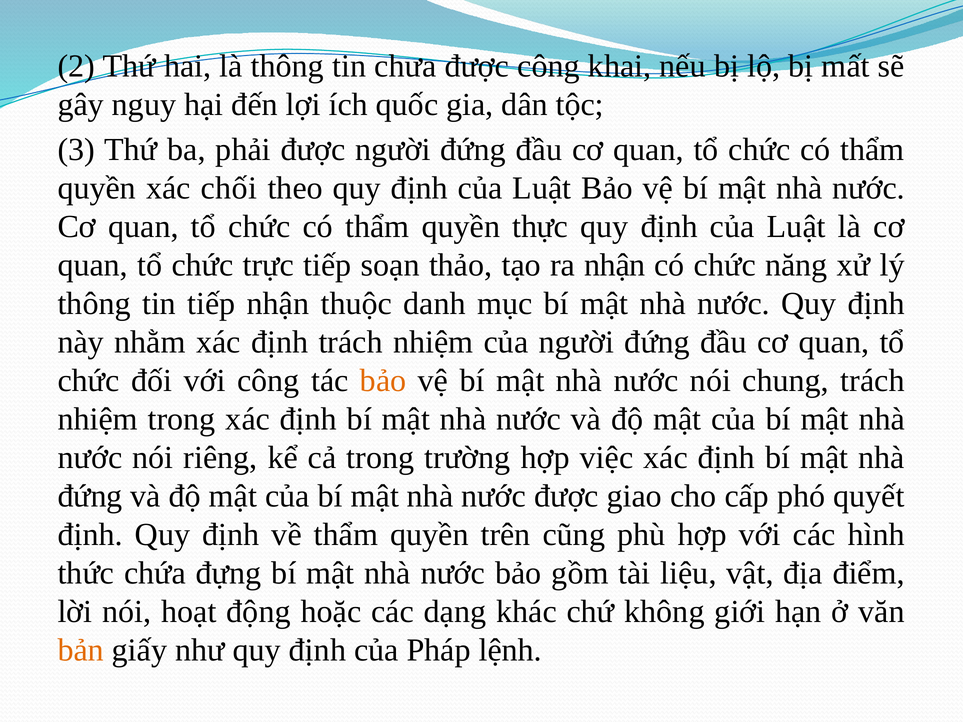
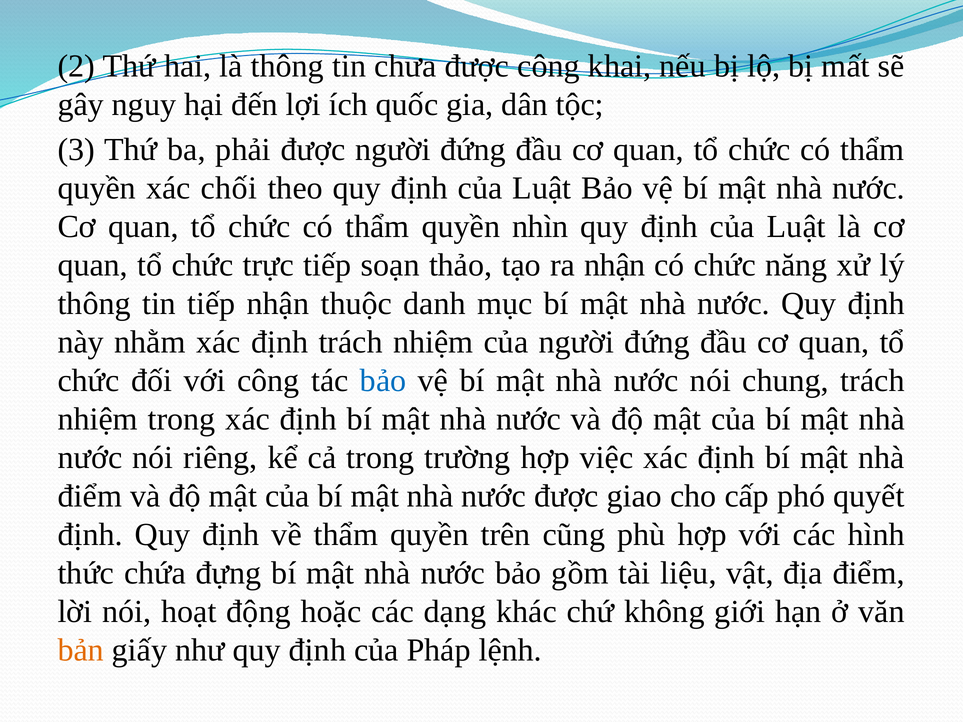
thực: thực -> nhìn (540, 227)
bảo colour: orange -> blue (383, 381)
đứng: đứng -> điểm (90, 496)
